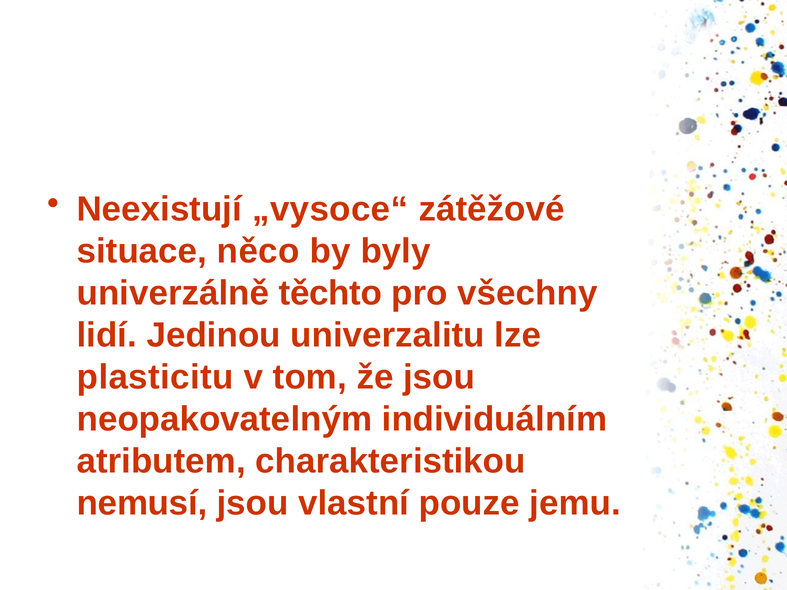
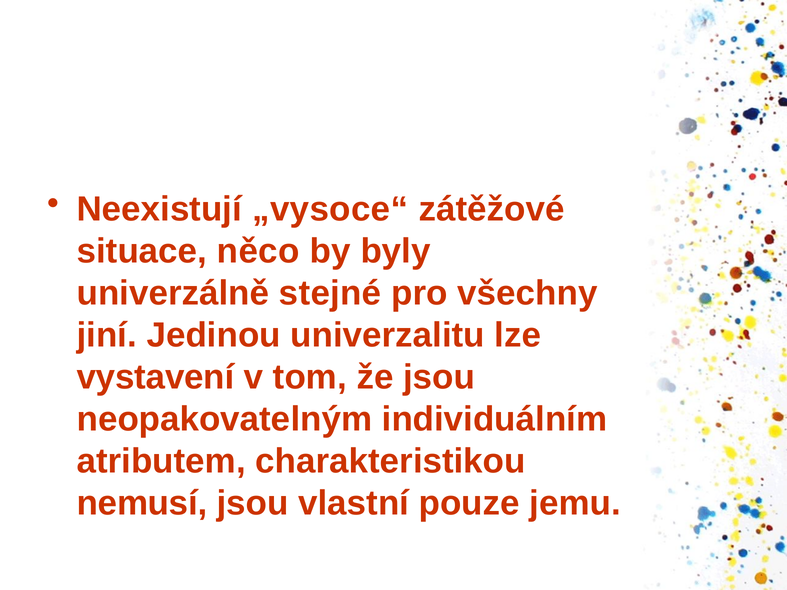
těchto: těchto -> stejné (330, 293)
lidí: lidí -> jiní (107, 335)
plasticitu: plasticitu -> vystavení (156, 377)
